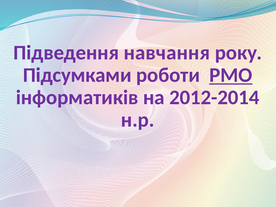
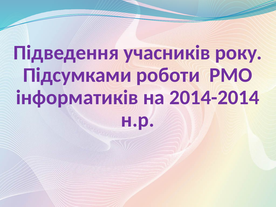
навчання: навчання -> учасників (167, 53)
РМО underline: present -> none (231, 75)
2012-2014: 2012-2014 -> 2014-2014 (214, 97)
